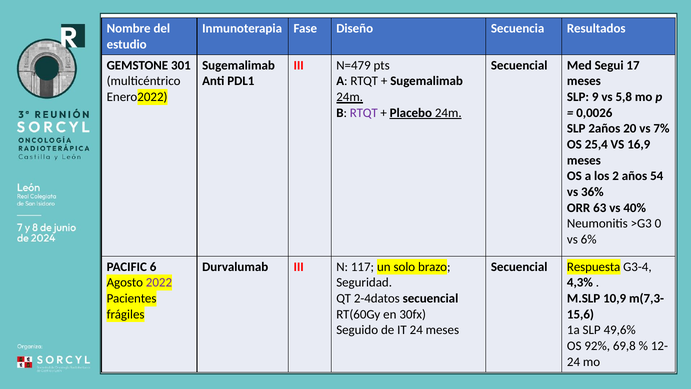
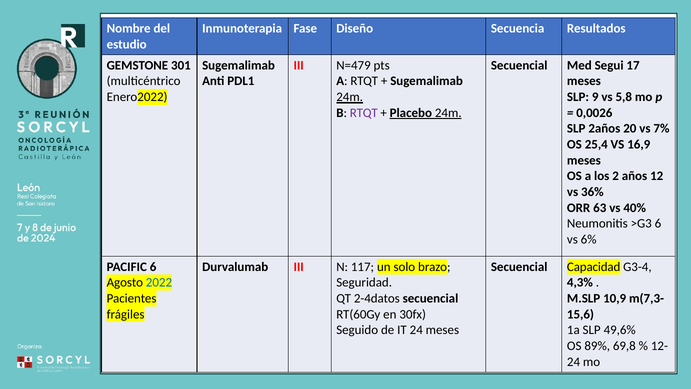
54: 54 -> 12 (657, 176)
>G3 0: 0 -> 6 (658, 223)
Respuesta: Respuesta -> Capacidad (594, 267)
2022 colour: purple -> blue (159, 282)
92%: 92% -> 89% (597, 346)
